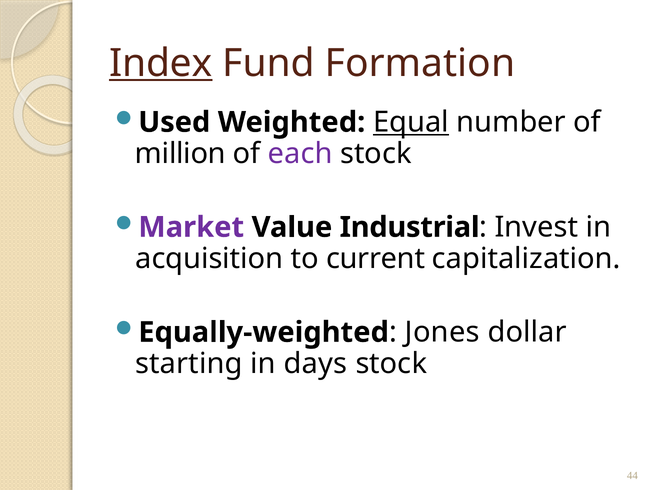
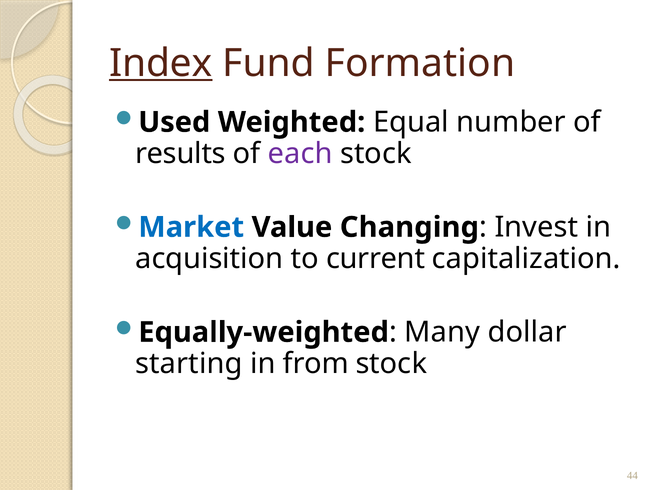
Equal underline: present -> none (411, 122)
million: million -> results (180, 154)
Market colour: purple -> blue (191, 227)
Industrial: Industrial -> Changing (409, 227)
Jones: Jones -> Many (442, 333)
days: days -> from (316, 364)
